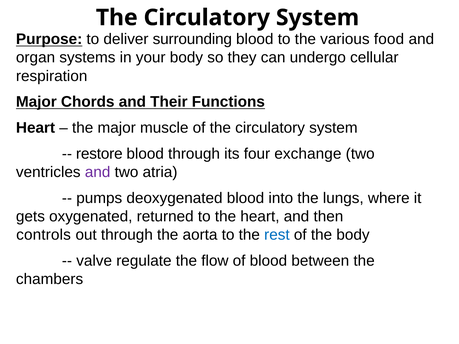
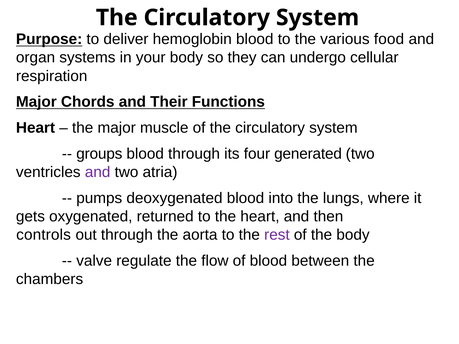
surrounding: surrounding -> hemoglobin (192, 39)
restore: restore -> groups (99, 154)
exchange: exchange -> generated (308, 154)
rest colour: blue -> purple (277, 235)
